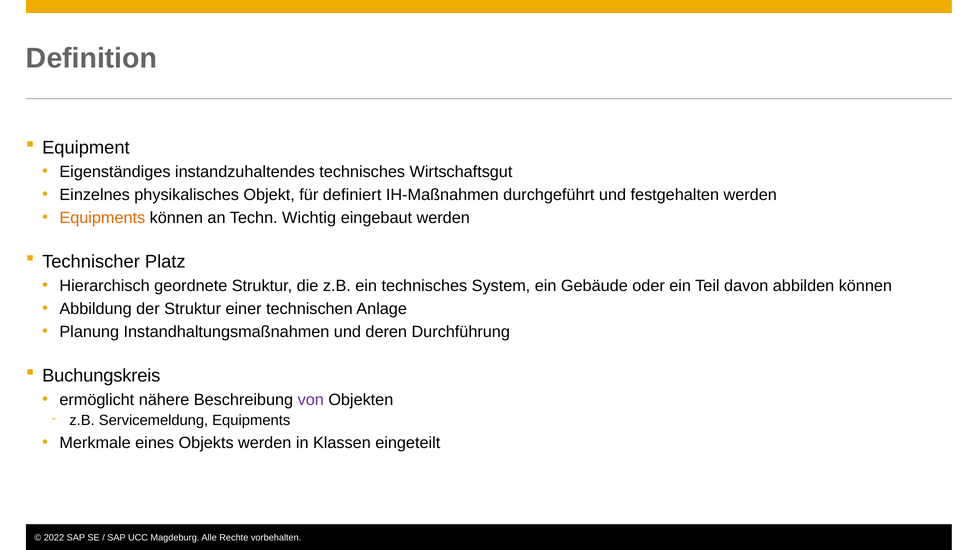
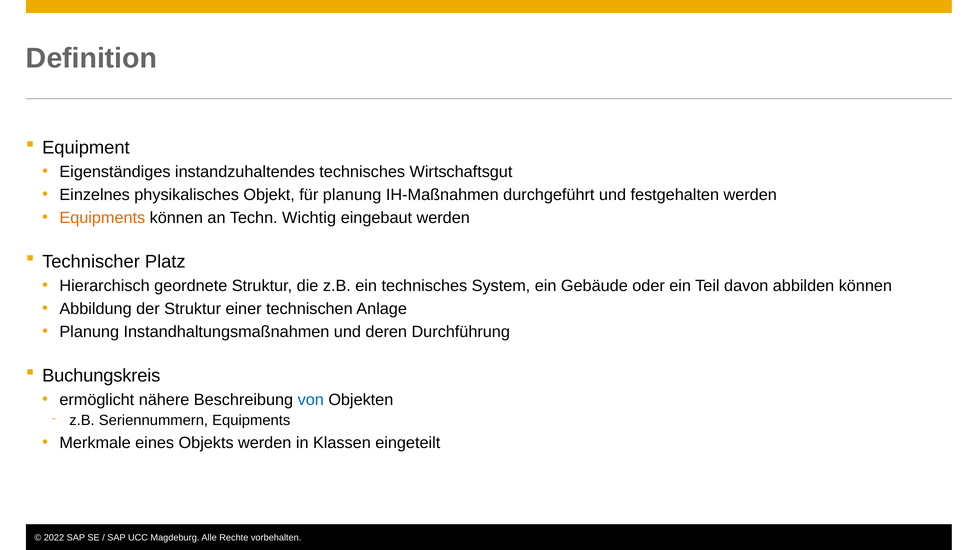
für definiert: definiert -> planung (352, 195)
von colour: purple -> blue (311, 400)
Servicemeldung: Servicemeldung -> Seriennummern (153, 421)
